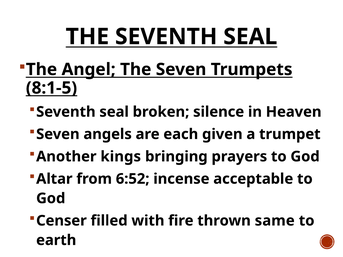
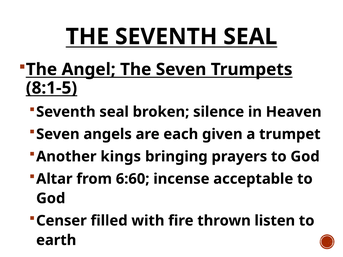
6:52: 6:52 -> 6:60 (133, 179)
same: same -> listen (275, 221)
